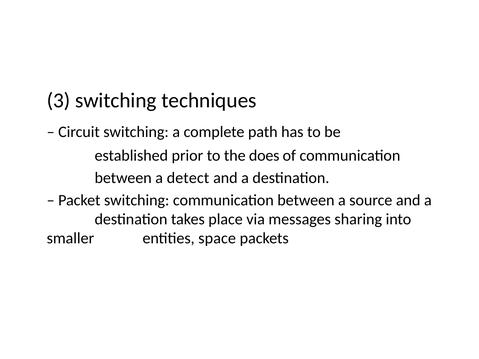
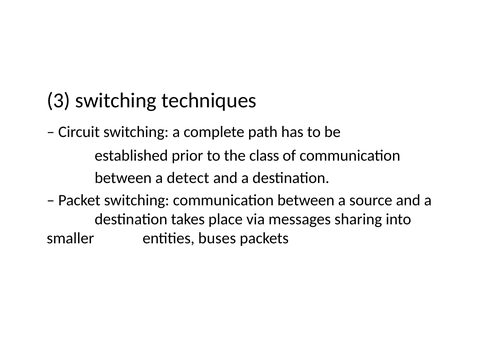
does: does -> class (264, 156)
space: space -> buses (217, 239)
